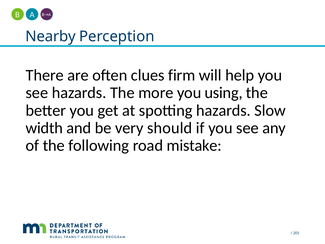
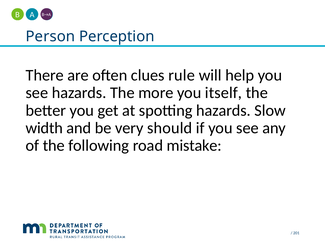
Nearby: Nearby -> Person (50, 36)
firm: firm -> rule (182, 75)
using: using -> itself (223, 93)
